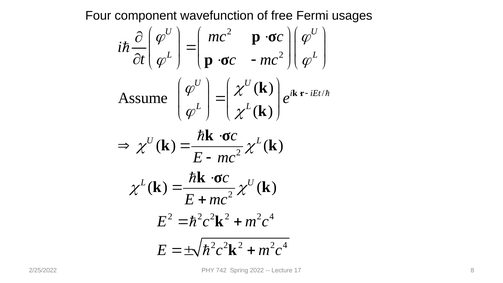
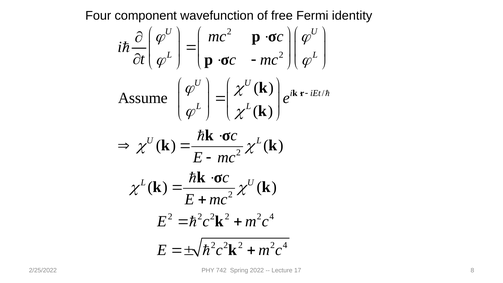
usages: usages -> identity (352, 16)
